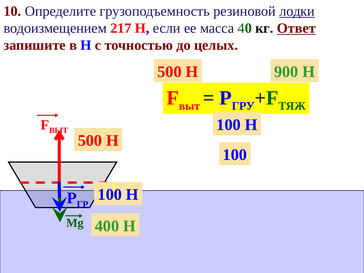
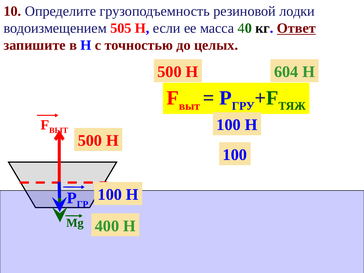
лодки underline: present -> none (297, 11)
217: 217 -> 505 (121, 28)
900: 900 -> 604 (286, 72)
